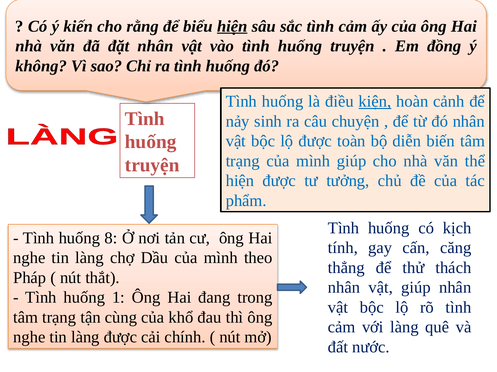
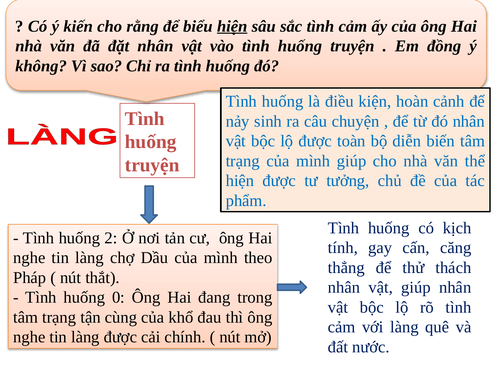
kiện underline: present -> none (375, 102)
8: 8 -> 2 (111, 238)
1: 1 -> 0 (118, 298)
